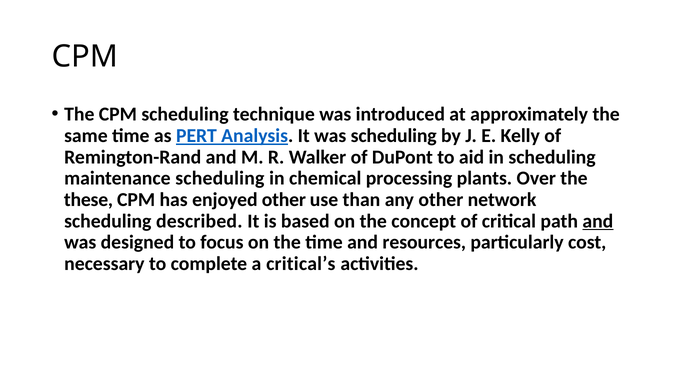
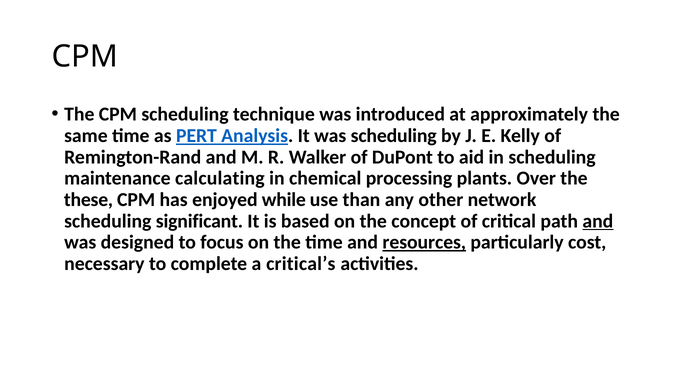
maintenance scheduling: scheduling -> calculating (220, 179)
enjoyed other: other -> while (284, 200)
described: described -> significant (199, 221)
resources underline: none -> present (424, 242)
